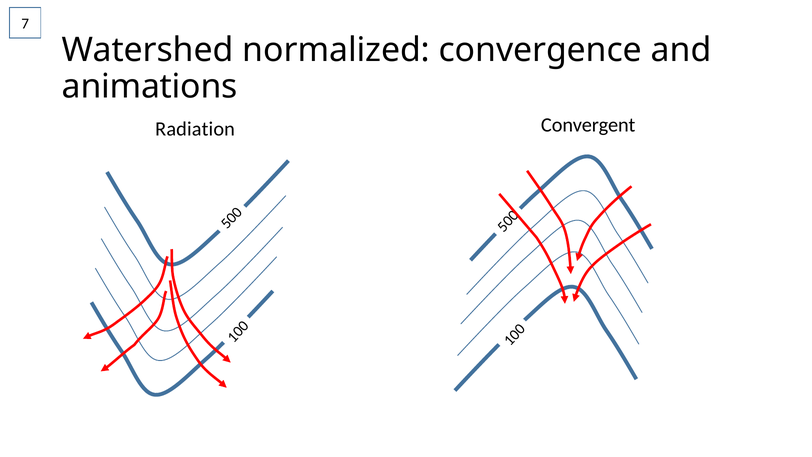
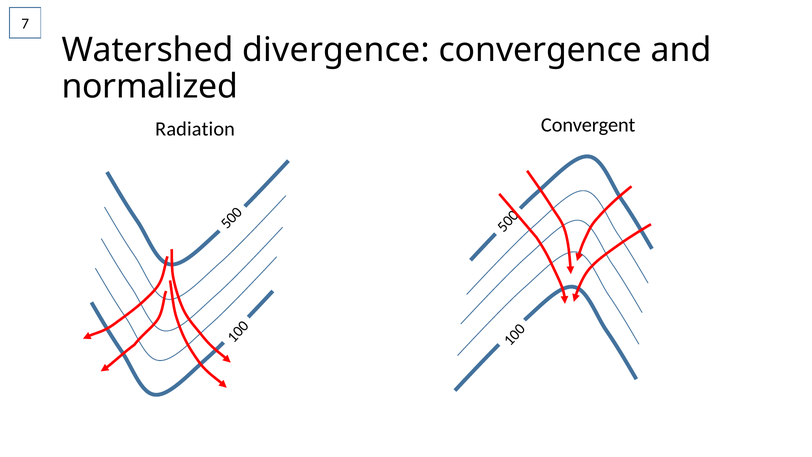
normalized: normalized -> divergence (336, 50)
animations: animations -> normalized (150, 86)
